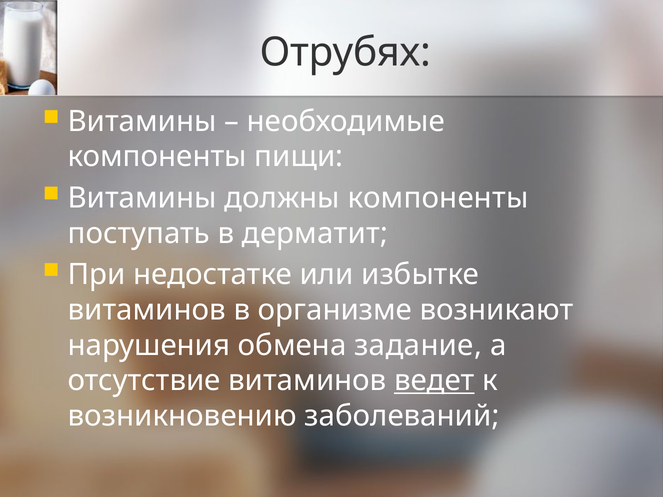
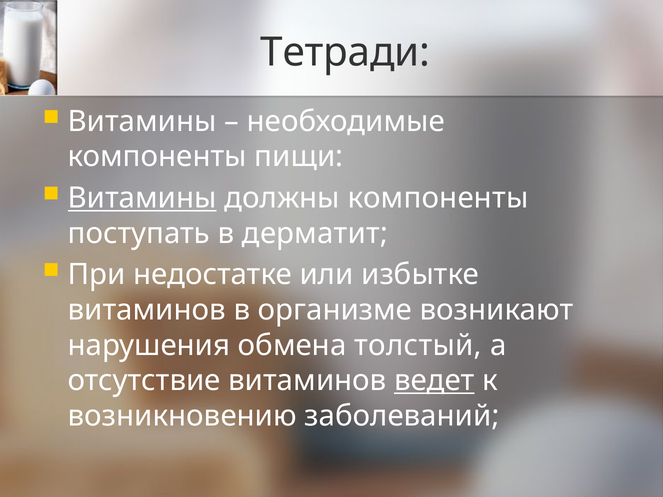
Отрубях: Отрубях -> Тетради (345, 53)
Витамины underline: none -> present (142, 198)
задание: задание -> толстый (418, 345)
